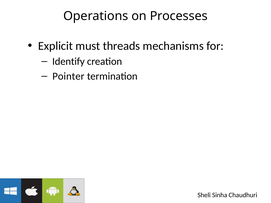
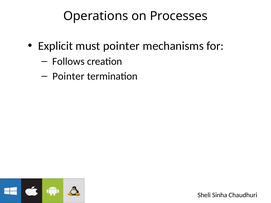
must threads: threads -> pointer (121, 46)
Identify: Identify -> Follows (68, 62)
